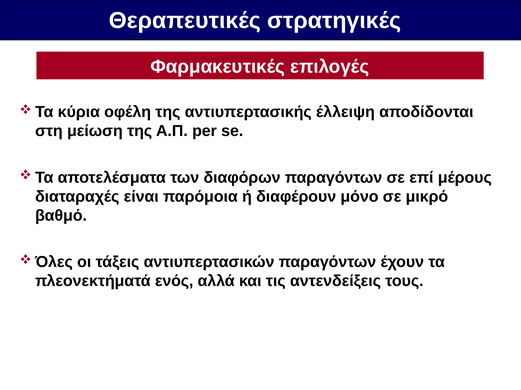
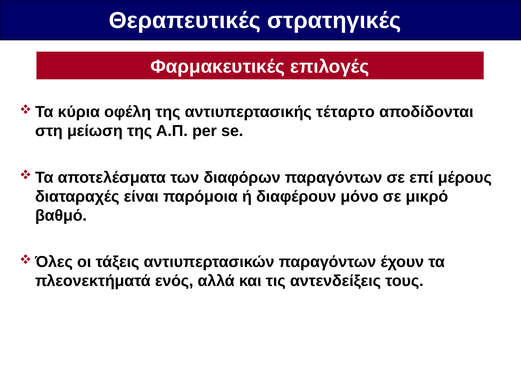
έλλειψη: έλλειψη -> τέταρτο (345, 112)
